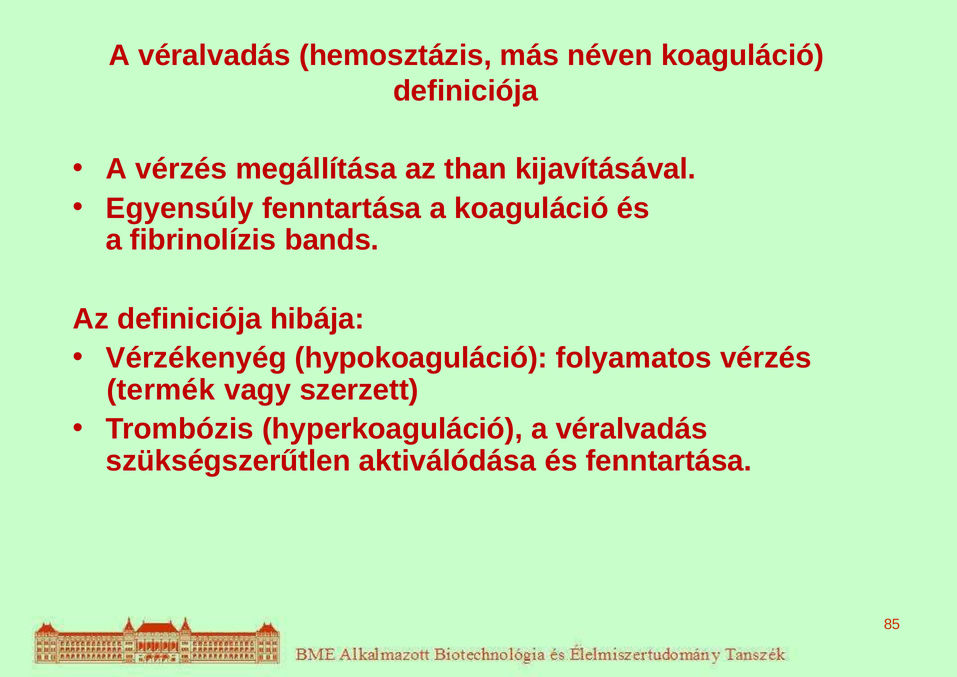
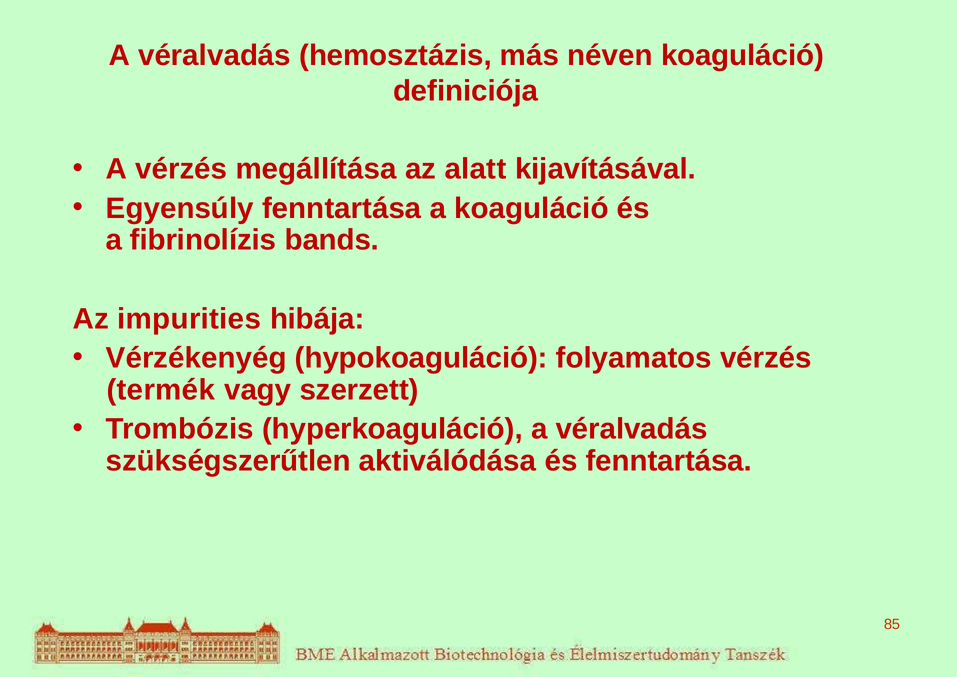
than: than -> alatt (475, 169)
Az definiciója: definiciója -> impurities (189, 319)
